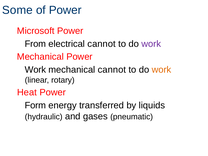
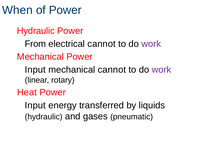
Some: Some -> When (17, 10)
Microsoft: Microsoft -> Hydraulic (36, 31)
Work: Work -> Input (35, 70)
work colour: orange -> purple (161, 70)
Form: Form -> Input (35, 105)
